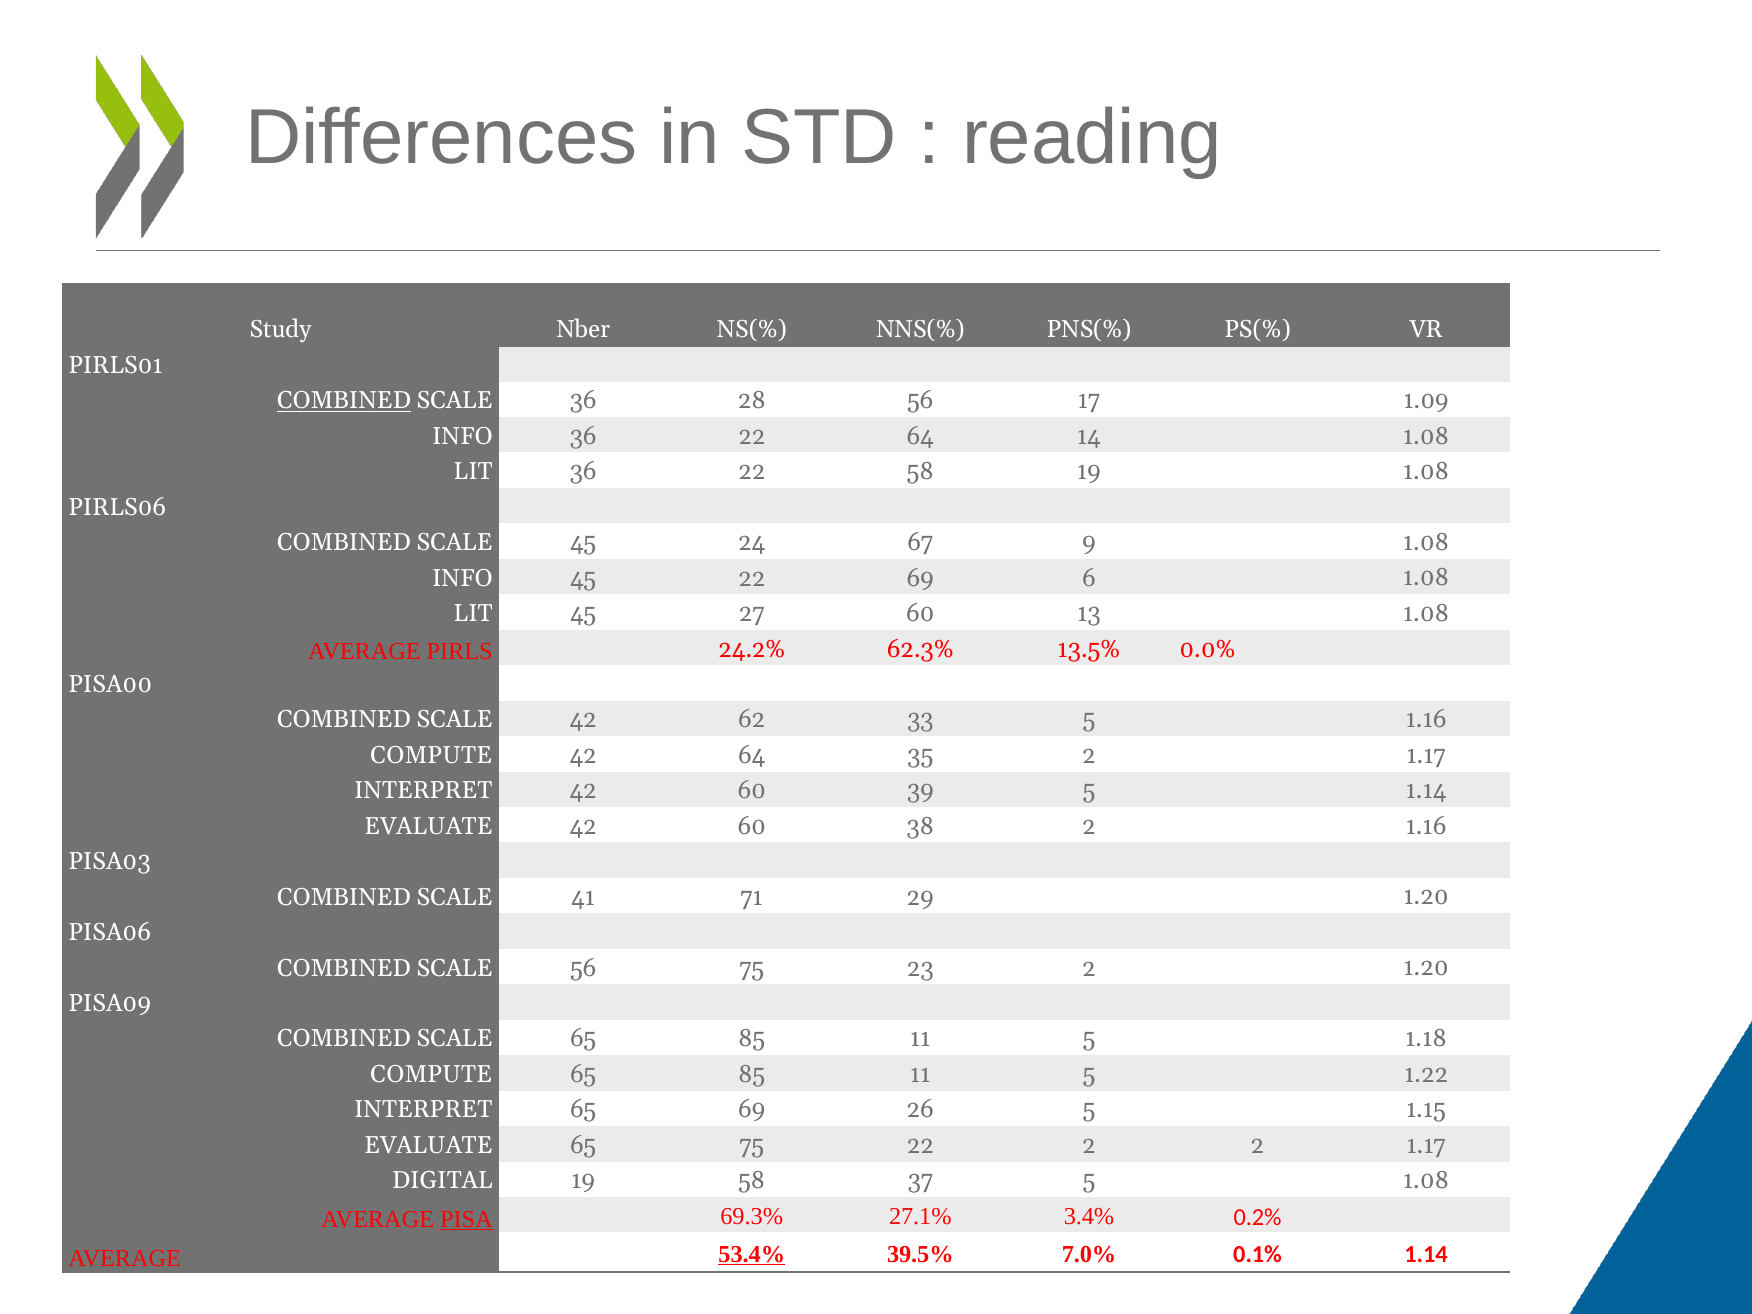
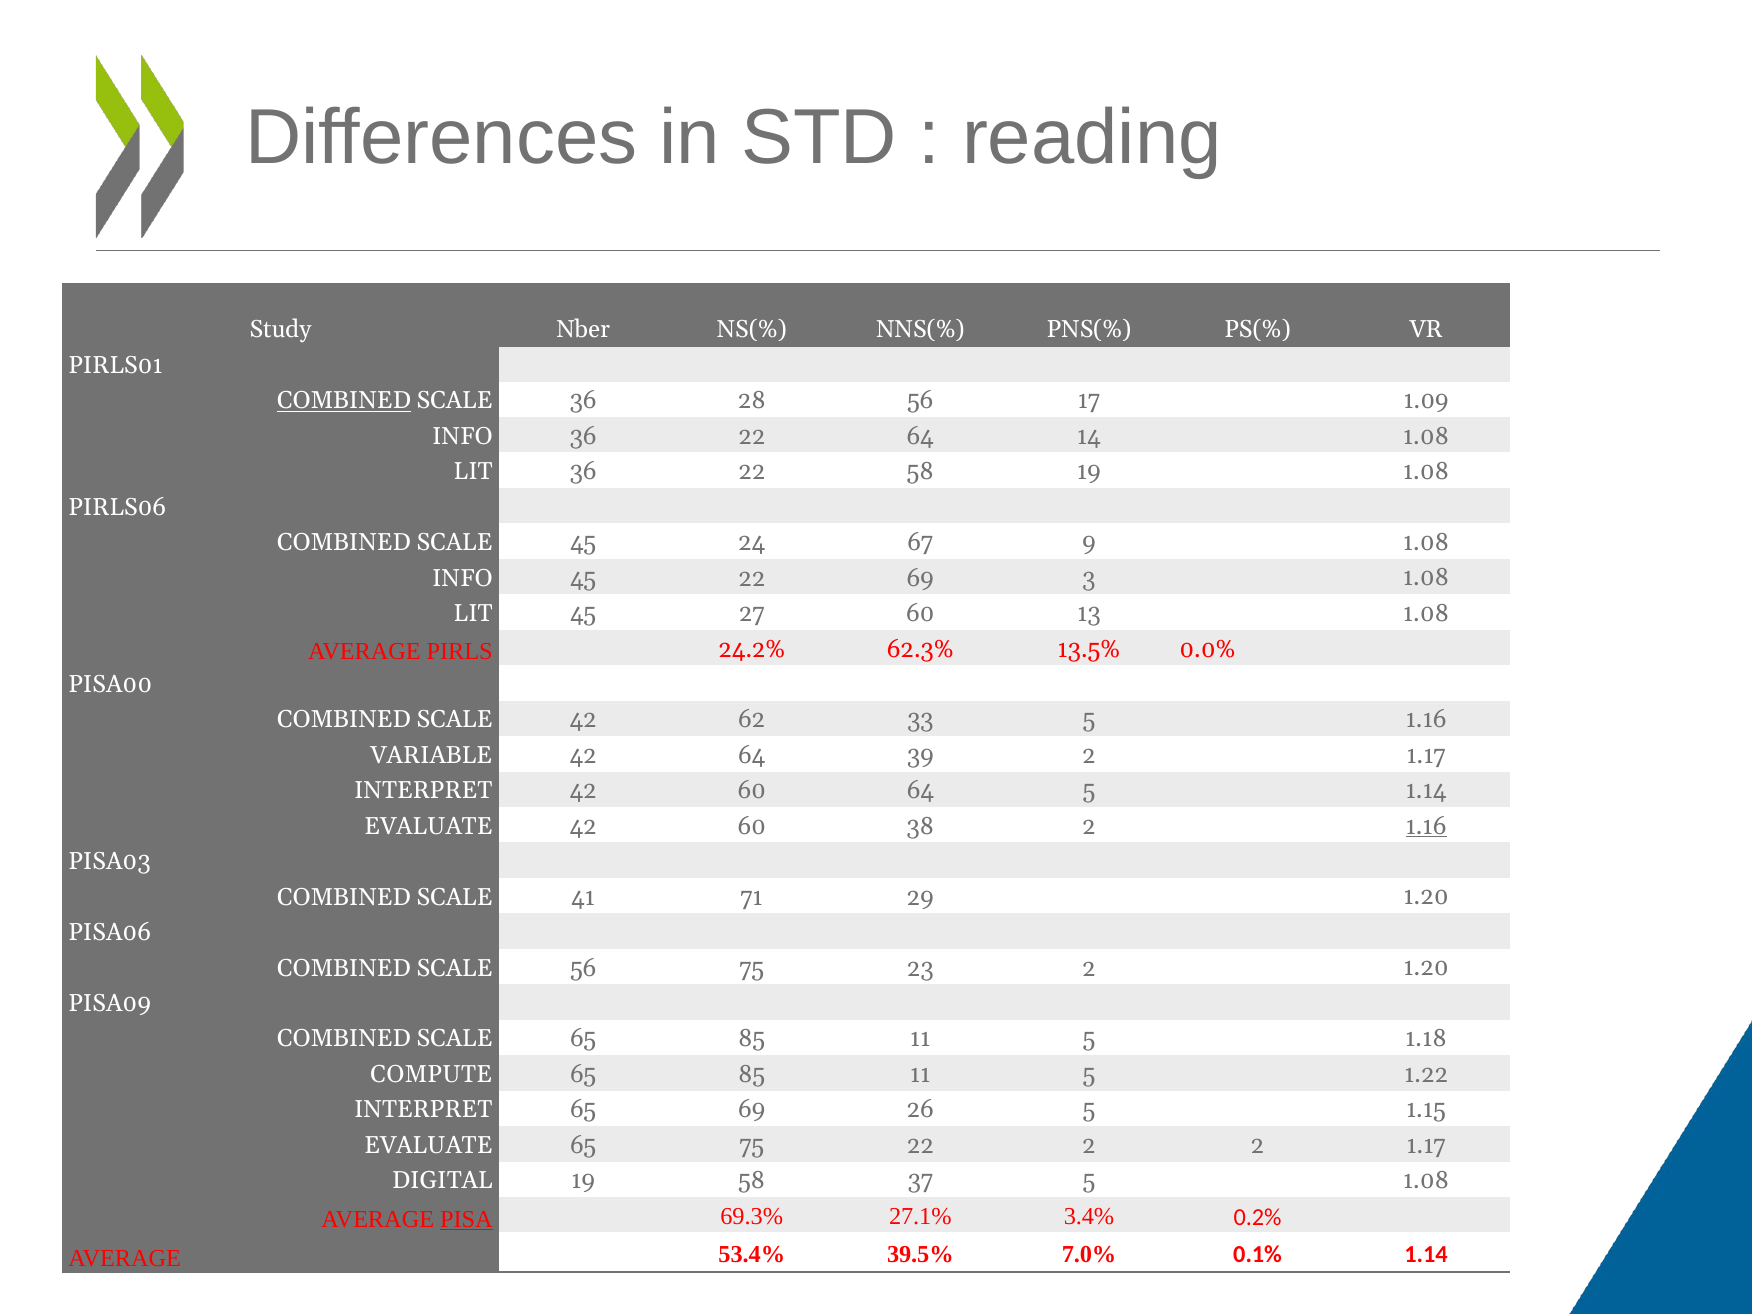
6: 6 -> 3 (1089, 578)
COMPUTE: COMPUTE -> VARIABLE (431, 755)
35: 35 -> 39 (920, 755)
60 39: 39 -> 64 (920, 791)
1.16 underline: none -> present (1426, 826)
53.4% underline: present -> none (752, 1254)
